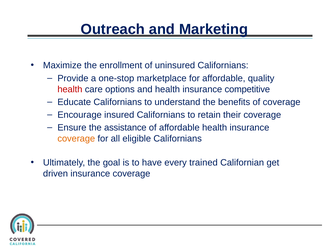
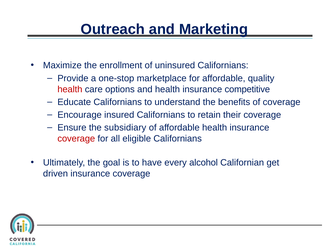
assistance: assistance -> subsidiary (125, 128)
coverage colour: orange -> red (76, 139)
trained: trained -> alcohol (204, 162)
